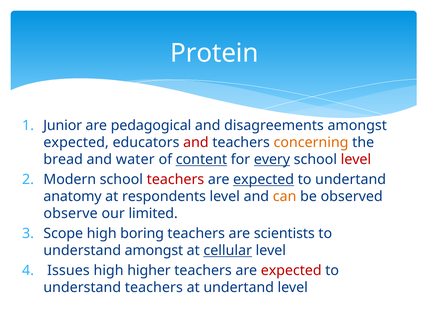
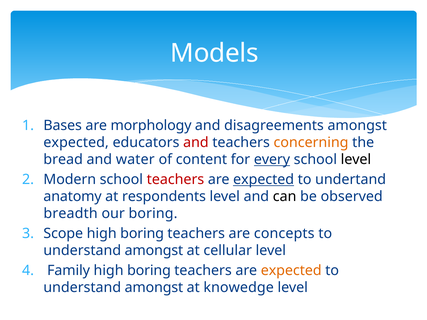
Protein: Protein -> Models (214, 53)
Junior: Junior -> Bases (63, 126)
pedagogical: pedagogical -> morphology (151, 126)
content underline: present -> none (201, 160)
level colour: red -> black (356, 160)
can colour: orange -> black (285, 197)
observe: observe -> breadth (71, 214)
our limited: limited -> boring (153, 214)
scientists: scientists -> concepts (284, 234)
cellular underline: present -> none (228, 251)
Issues: Issues -> Family (69, 271)
higher: higher -> boring (149, 271)
expected colour: red -> orange (291, 271)
teachers: teachers -> amongst (154, 288)
at undertand: undertand -> knowedge (239, 288)
